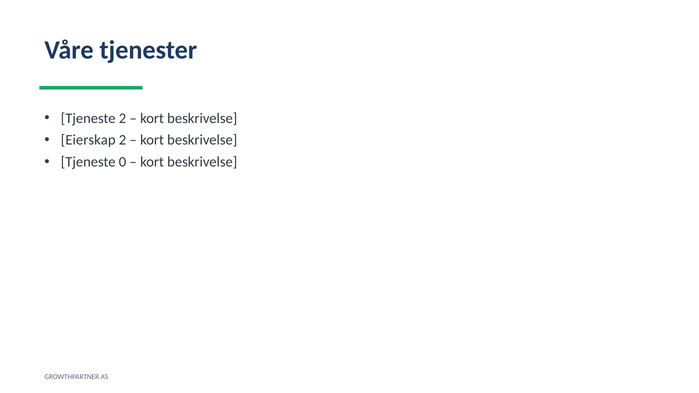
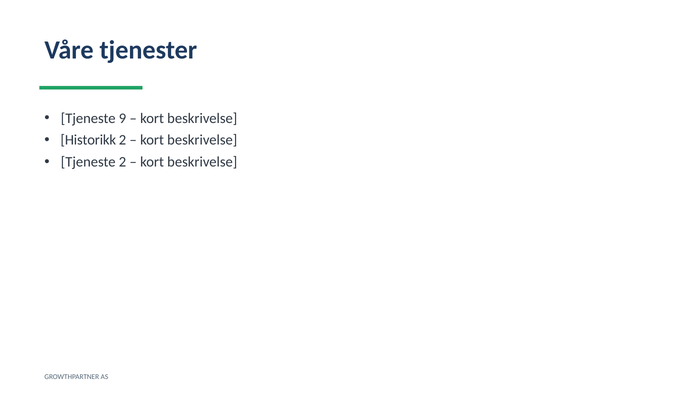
Tjeneste 2: 2 -> 9 (123, 118)
Eierskap: Eierskap -> Historikk (88, 140)
Tjeneste 0: 0 -> 2 (123, 162)
